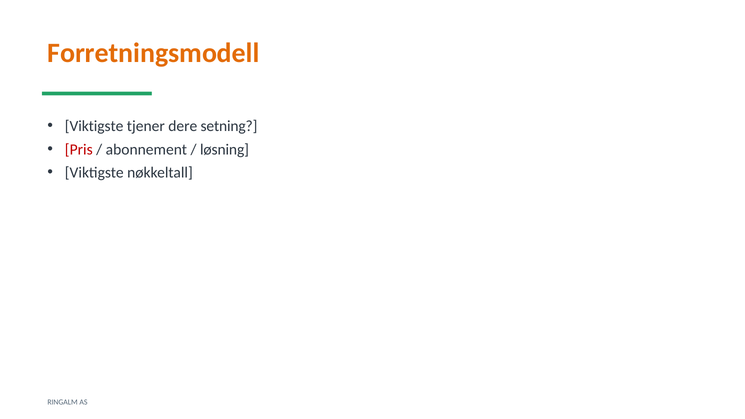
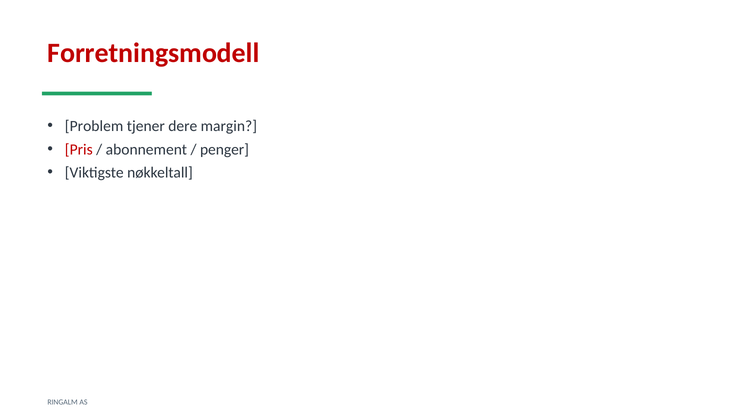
Forretningsmodell colour: orange -> red (153, 53)
Viktigste: Viktigste -> Problem (94, 126)
setning: setning -> margin (229, 126)
løsning: løsning -> penger (224, 149)
